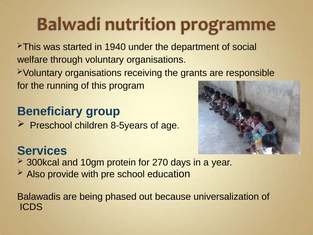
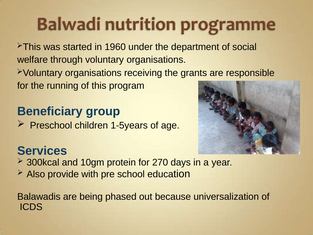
1940: 1940 -> 1960 (115, 47)
8-5years: 8-5years -> 1-5years (129, 125)
